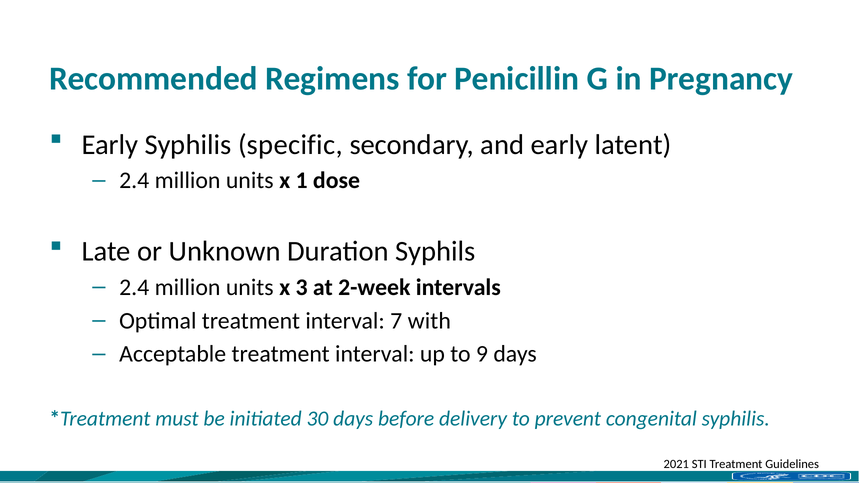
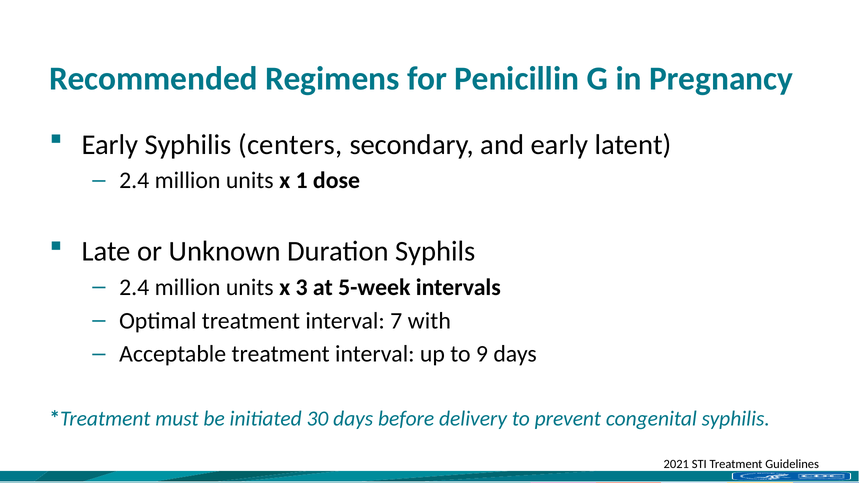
specific: specific -> centers (290, 145)
2-week: 2-week -> 5-week (374, 287)
